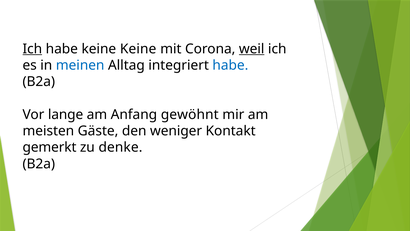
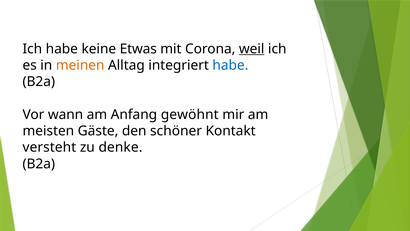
Ich underline: present -> none (32, 49)
keine Keine: Keine -> Etwas (138, 49)
meinen colour: blue -> orange (80, 65)
lange: lange -> wann (66, 114)
weniger: weniger -> schöner (176, 131)
gemerkt: gemerkt -> versteht (49, 147)
